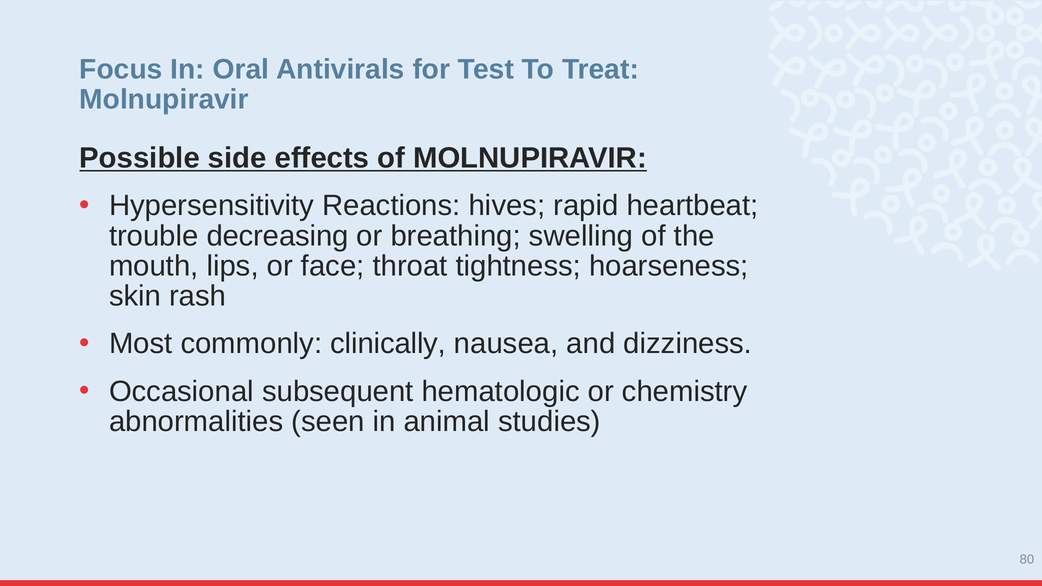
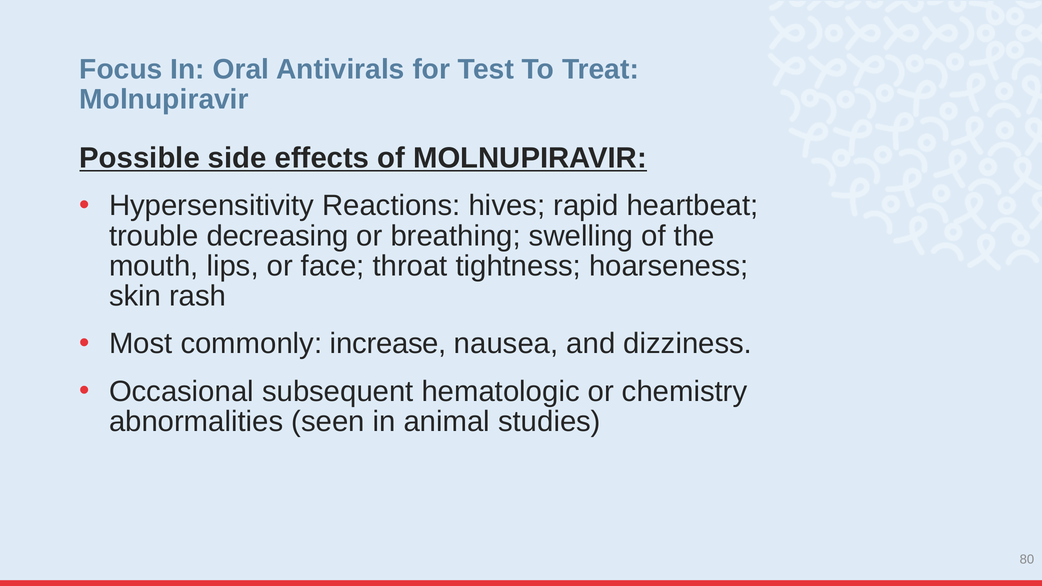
clinically: clinically -> increase (388, 344)
